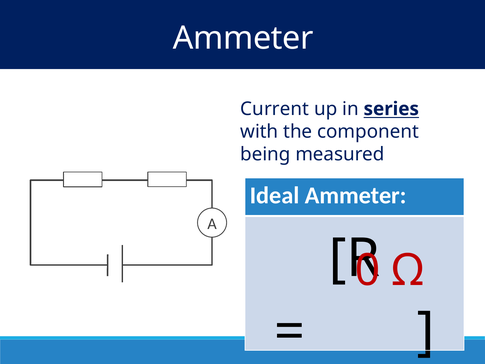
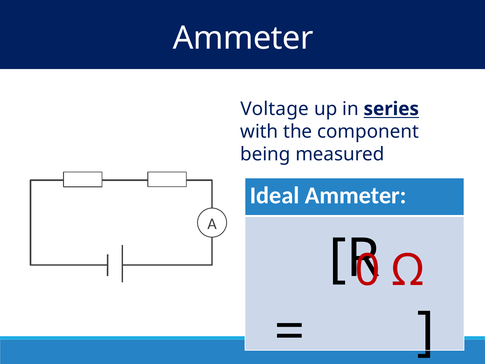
Current: Current -> Voltage (275, 109)
